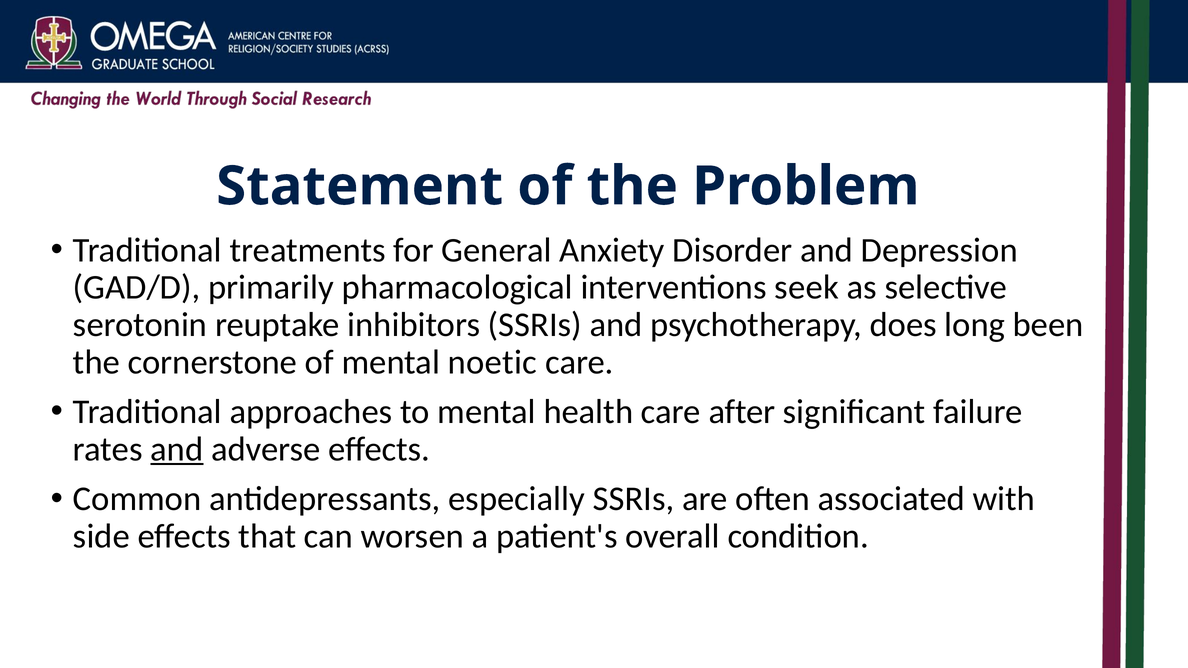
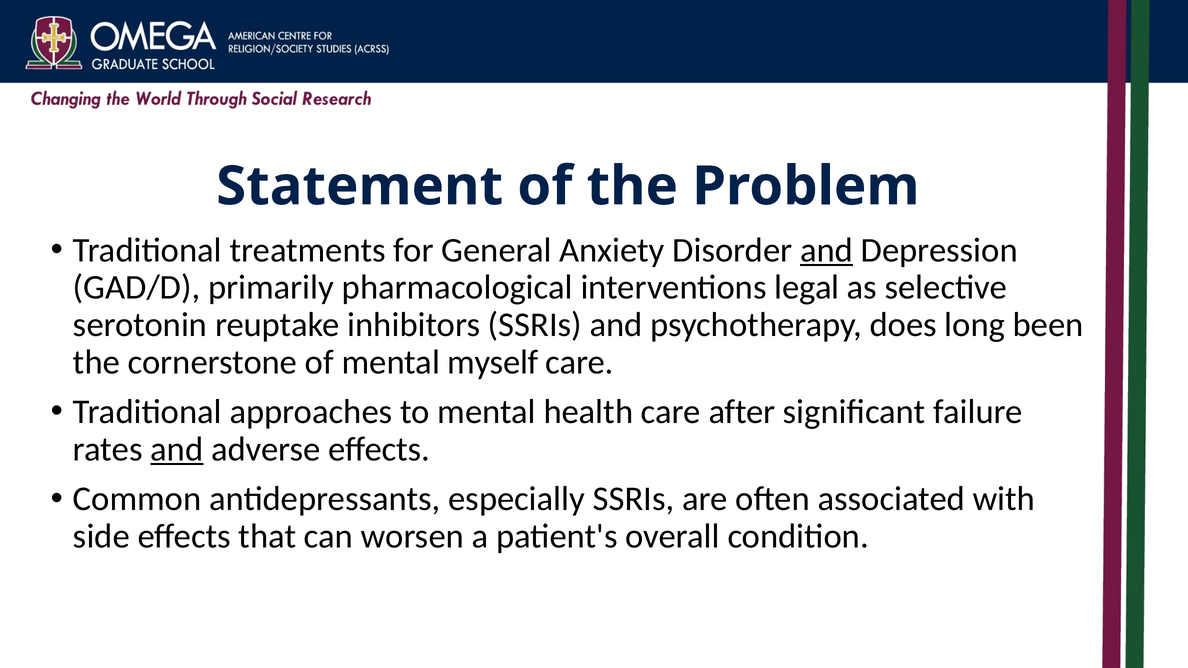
and underline: none -> present (827, 250)
seek: seek -> legal (807, 288)
noetic: noetic -> myself (493, 362)
